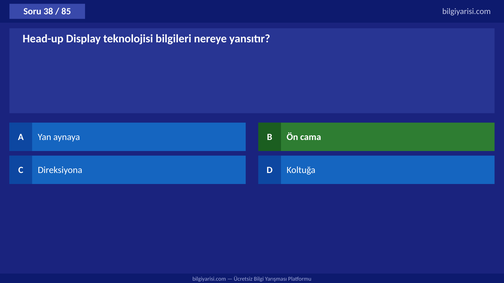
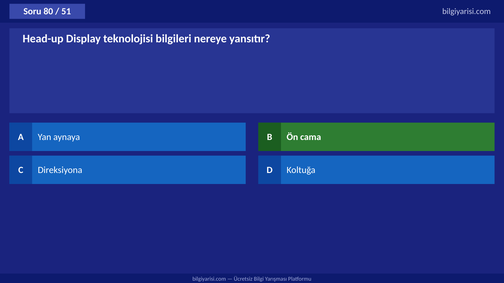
38: 38 -> 80 (48, 12)
85: 85 -> 51 (66, 12)
